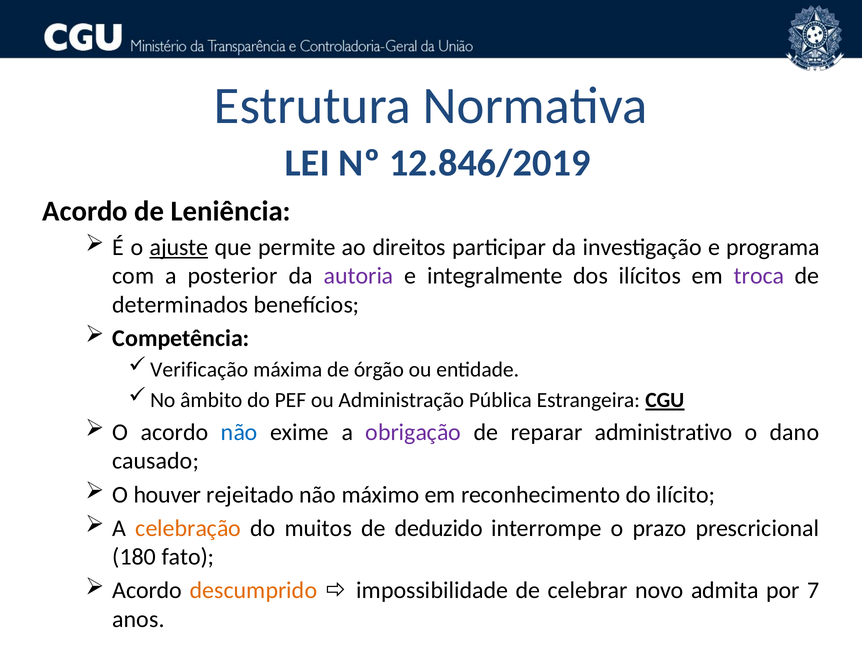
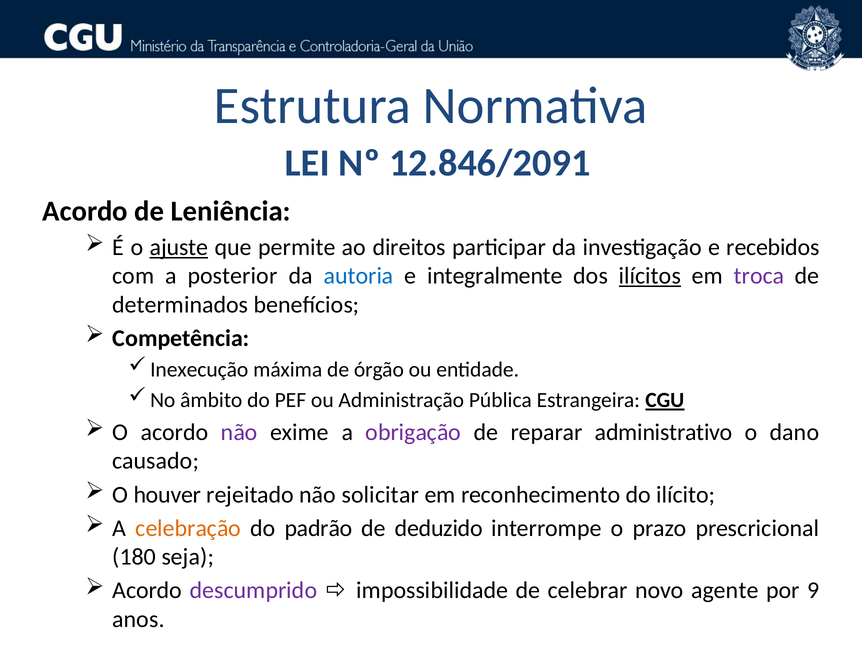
12.846/2019: 12.846/2019 -> 12.846/2091 (490, 163)
programa: programa -> recebidos (773, 247)
autoria colour: purple -> blue (359, 276)
ilícitos underline: none -> present (650, 276)
Verificação: Verificação -> Inexecução (199, 370)
não colour: blue -> purple (239, 432)
máximo: máximo -> solicitar (380, 494)
muitos: muitos -> padrão (318, 528)
fato: fato -> seja (188, 556)
descumprido colour: orange -> purple (253, 590)
admita: admita -> agente (725, 590)
7: 7 -> 9 (813, 590)
